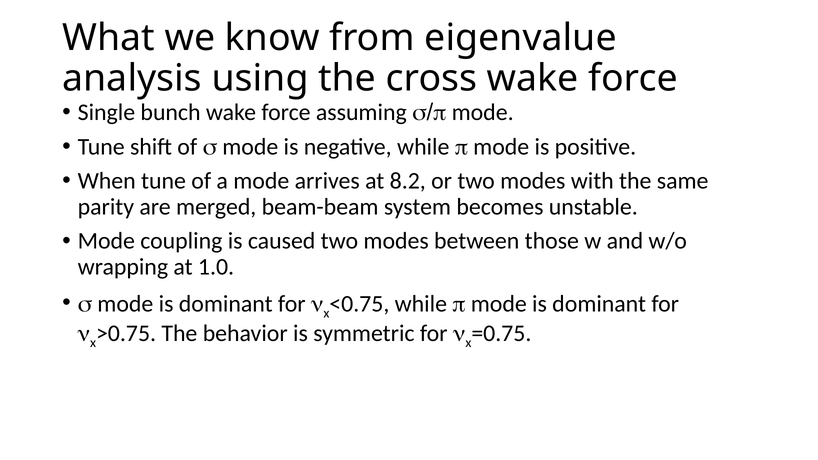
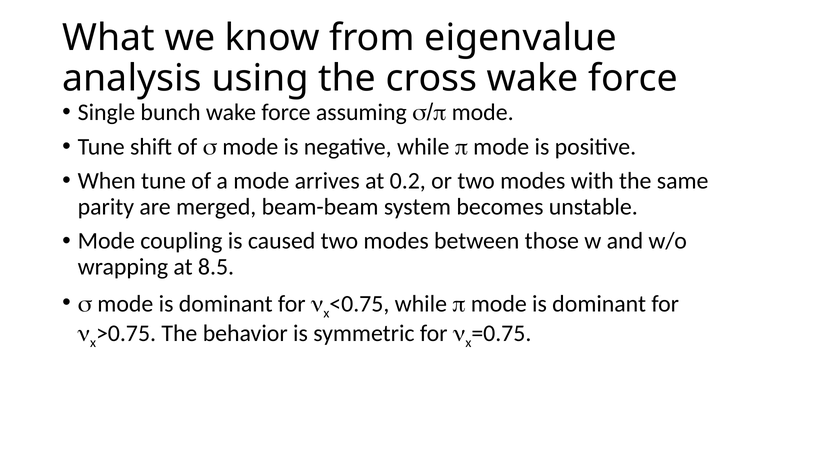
8.2: 8.2 -> 0.2 (408, 181)
1.0: 1.0 -> 8.5 (216, 267)
